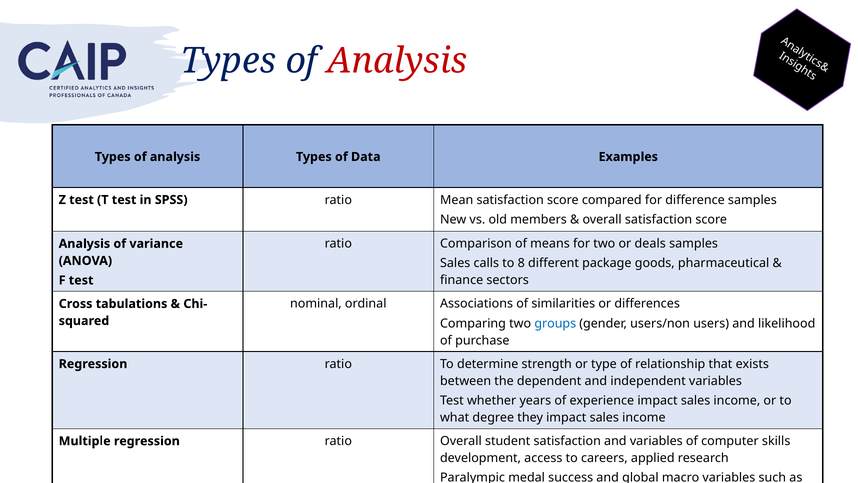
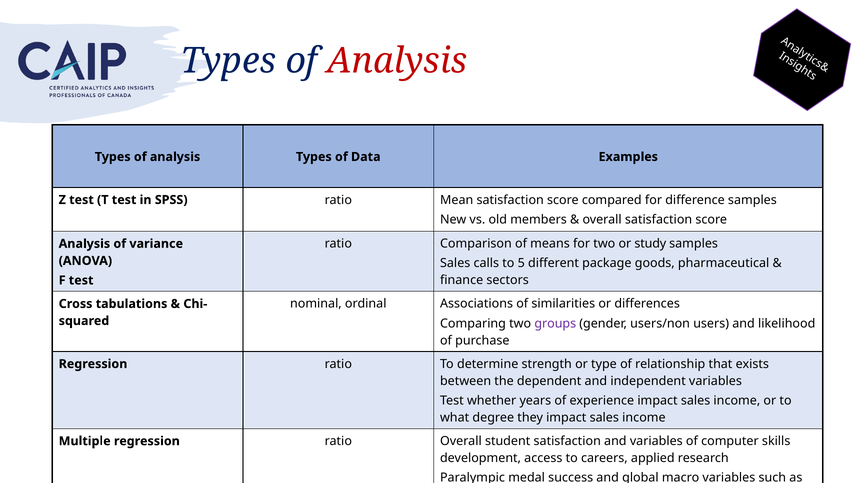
deals: deals -> study (650, 244)
8: 8 -> 5 (521, 263)
groups colour: blue -> purple (555, 323)
